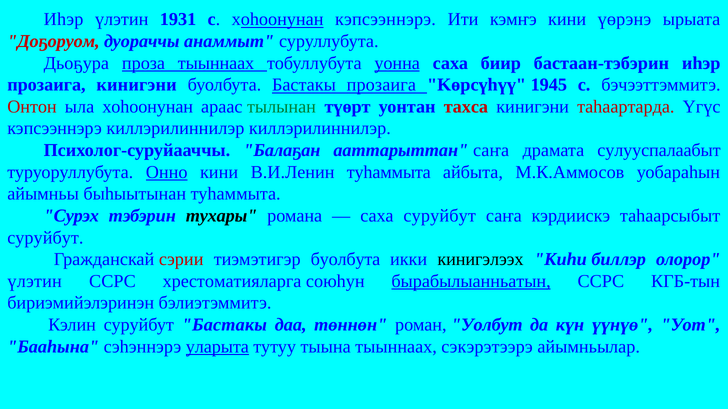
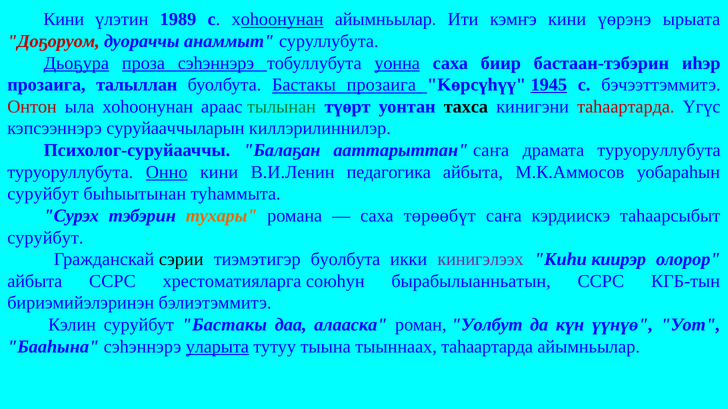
Иһэр: Иһэр -> Кини (64, 19)
1931: 1931 -> 1989 (178, 19)
хоһоонунан кэпсээннэрэ: кэпсээннэрэ -> айымньылар (386, 19)
Дьоҕура underline: none -> present (76, 63)
проза тыыннаах: тыыннаах -> сэһэннэрэ (216, 63)
прозаига кинигэни: кинигэни -> талыллан (137, 85)
1945 underline: none -> present (549, 85)
тахса colour: red -> black (466, 107)
кэпсээннэрэ киллэрилиннилэр: киллэрилиннилэр -> суруйааччыларын (175, 129)
драмата сулууспалаабыт: сулууспалаабыт -> туруоруллубута (659, 150)
В.И.Ленин туһаммыта: туһаммыта -> педагогика (389, 172)
айымньы: айымньы -> суруйбут (43, 194)
тухары colour: black -> orange (222, 216)
саха суруйбут: суруйбут -> төрөөбүт (440, 216)
сэрии colour: red -> black (181, 260)
кинигэлээх colour: black -> purple (480, 260)
биллэр: биллэр -> киирэр (619, 260)
үлэтин: үлэтин -> айбыта (35, 282)
бырабылыанньатын underline: present -> none (471, 282)
төннөн: төннөн -> алааска (351, 325)
тыыннаах сэкэрэтээрэ: сэкэрэтээрэ -> таһаартарда (487, 347)
